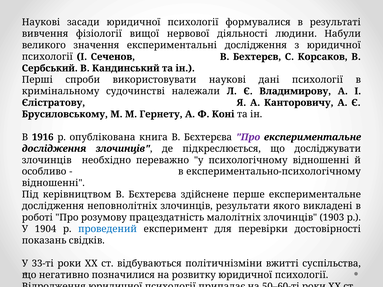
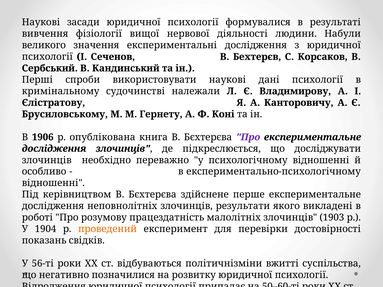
1916: 1916 -> 1906 (43, 137)
проведений colour: blue -> orange (108, 229)
33-ті: 33-ті -> 56-ті (43, 264)
